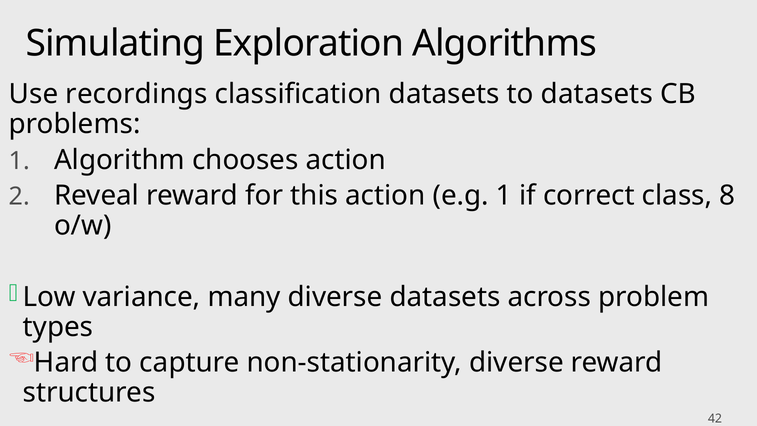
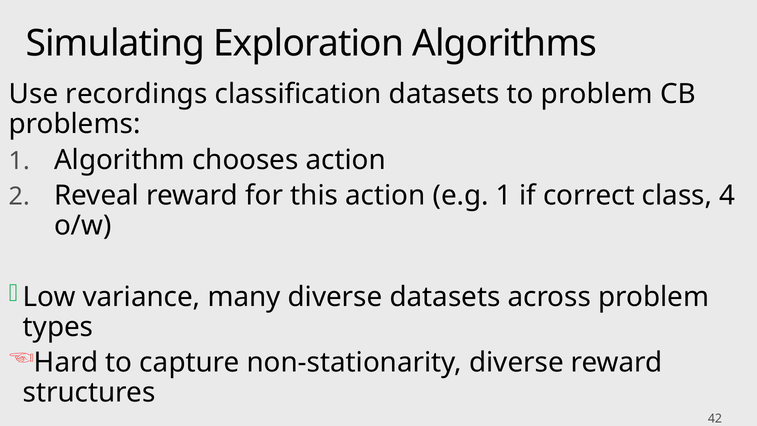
to datasets: datasets -> problem (597, 94)
8: 8 -> 4 (727, 195)
